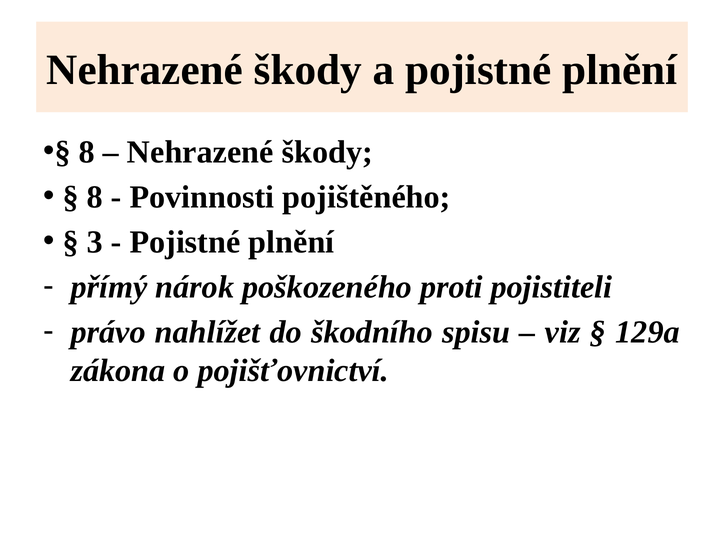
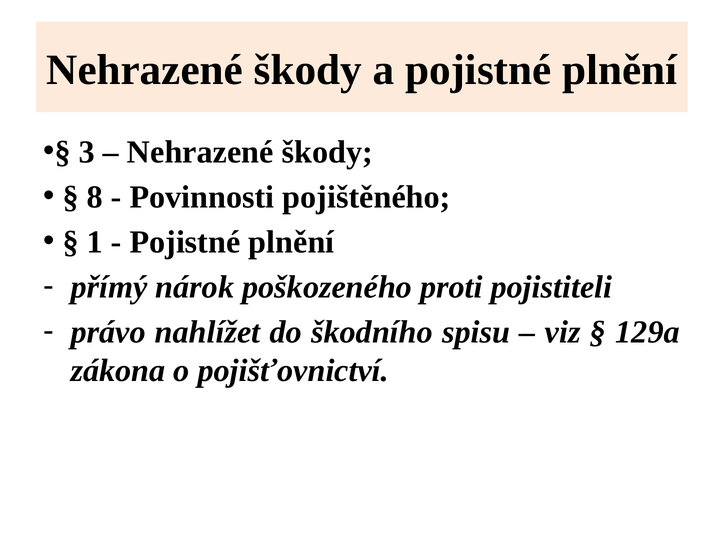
8: 8 -> 3 (87, 152)
3: 3 -> 1 (95, 242)
